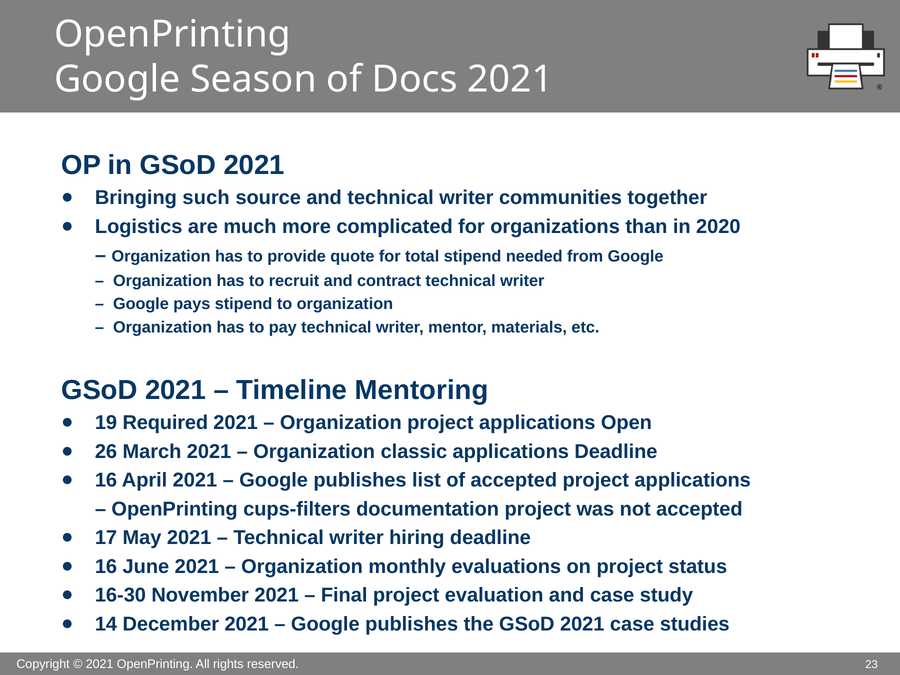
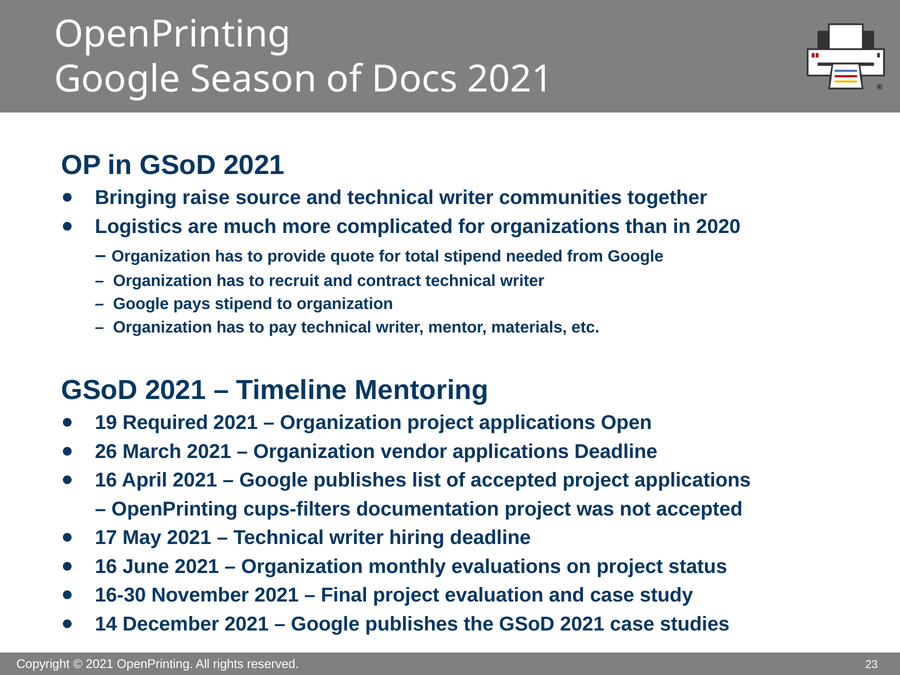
such: such -> raise (206, 198)
classic: classic -> vendor (414, 451)
